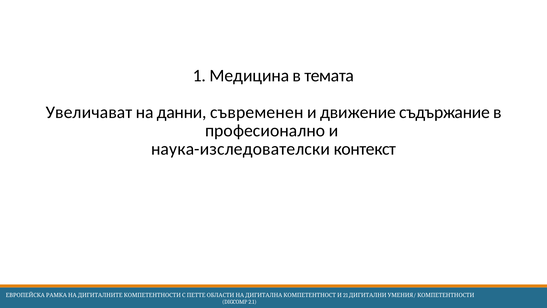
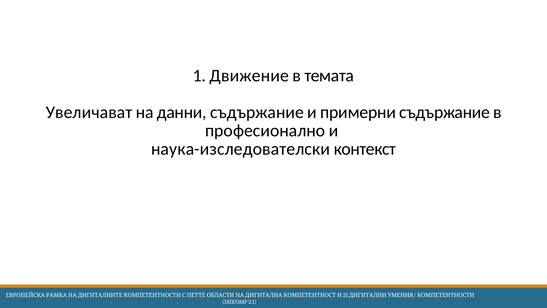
Медицина: Медицина -> Движение (249, 76)
данни съвременен: съвременен -> съдържание (257, 112)
движение: движение -> примерни (358, 112)
